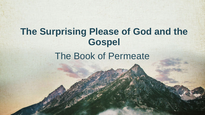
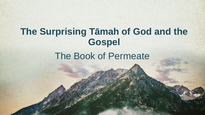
Please: Please -> Tāmah (104, 32)
